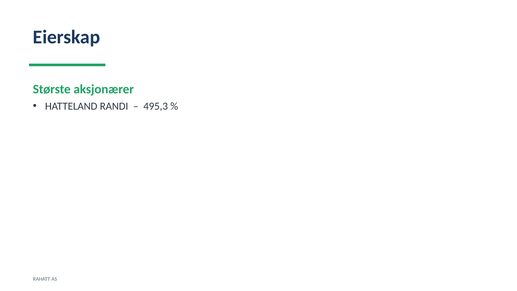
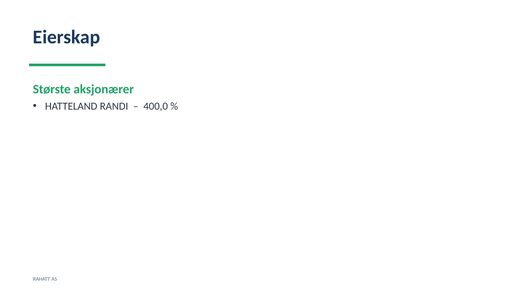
495,3: 495,3 -> 400,0 (156, 106)
